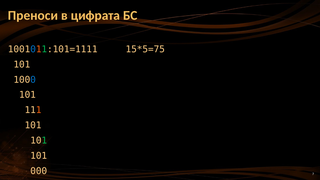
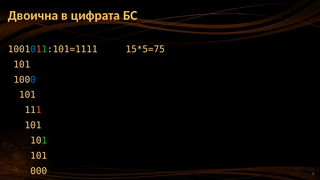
Преноси: Преноси -> Двоична (33, 16)
